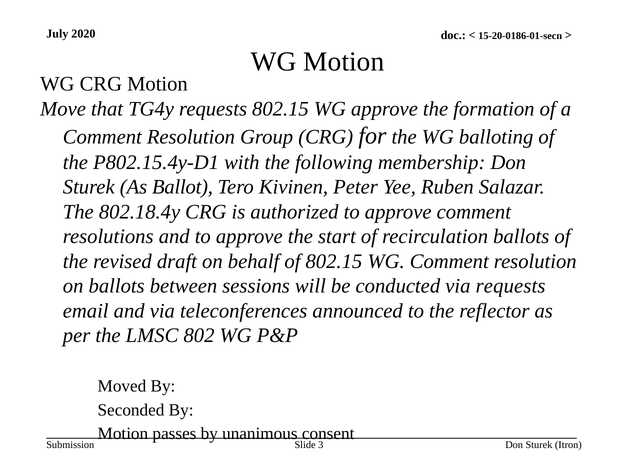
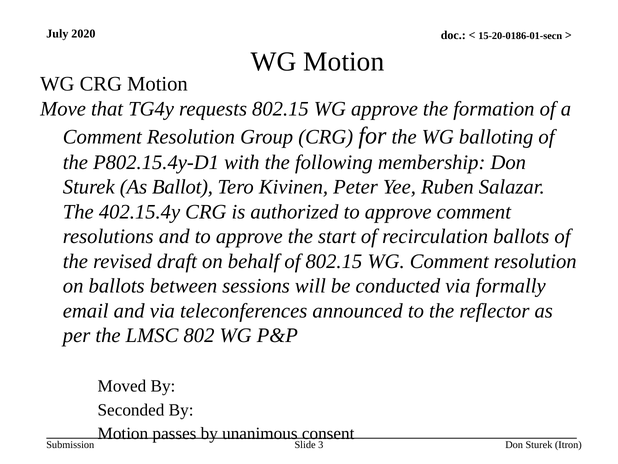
802.18.4y: 802.18.4y -> 402.15.4y (140, 212)
via requests: requests -> formally (511, 286)
